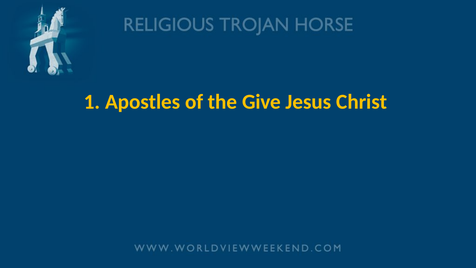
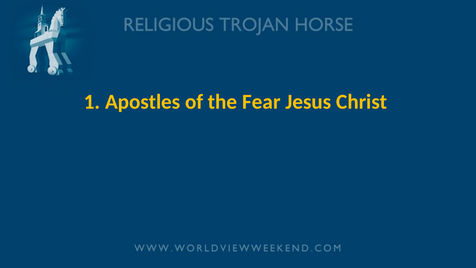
Give: Give -> Fear (261, 102)
